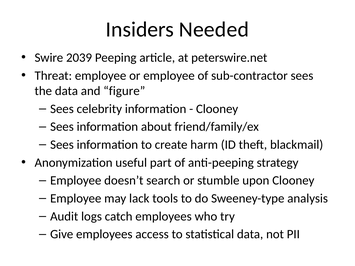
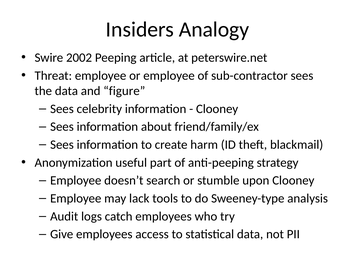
Needed: Needed -> Analogy (214, 30)
2039: 2039 -> 2002 (79, 58)
